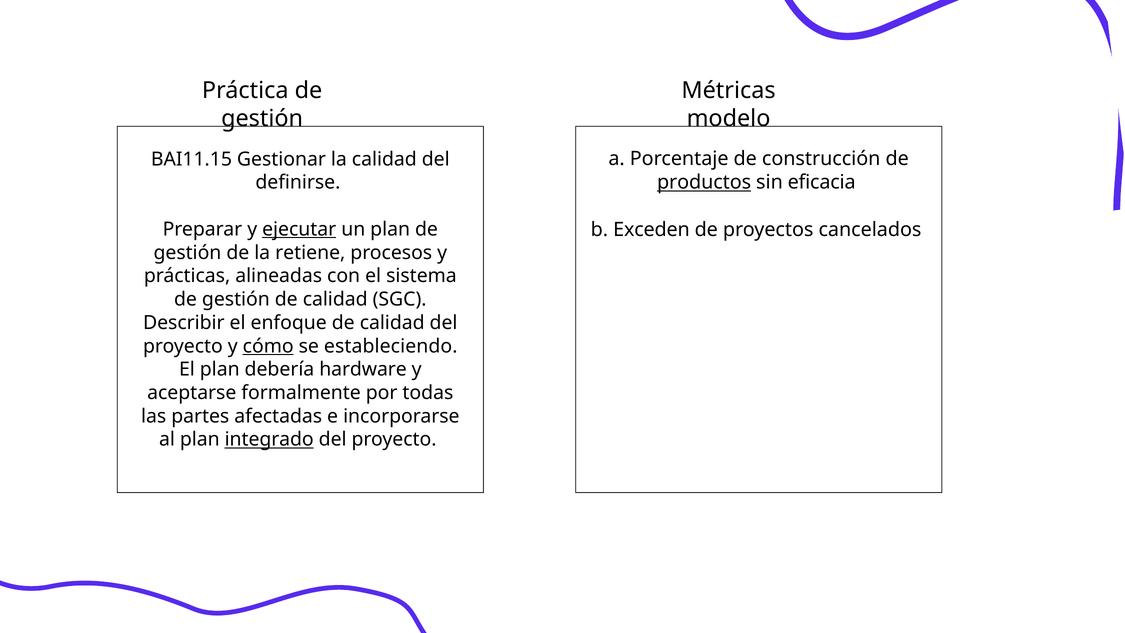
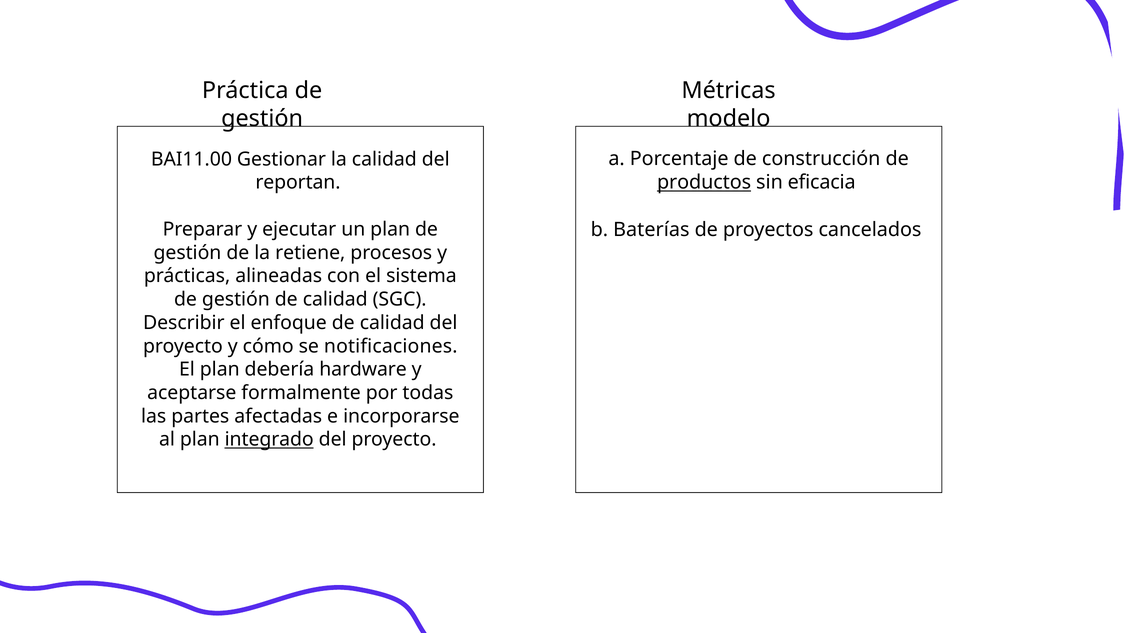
BAI11.15: BAI11.15 -> BAI11.00 (191, 159)
definirse: definirse -> reportan (298, 182)
ejecutar underline: present -> none (299, 229)
Exceden: Exceden -> Baterías (651, 230)
cómo underline: present -> none (268, 346)
estableciendo: estableciendo -> notificaciones (391, 346)
